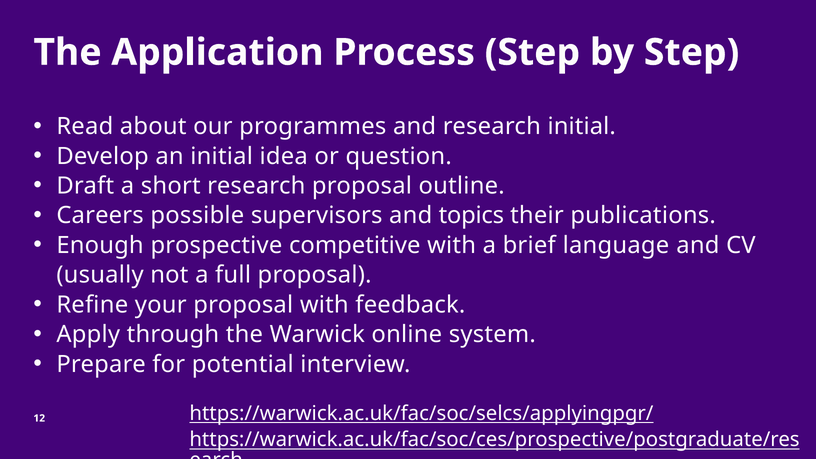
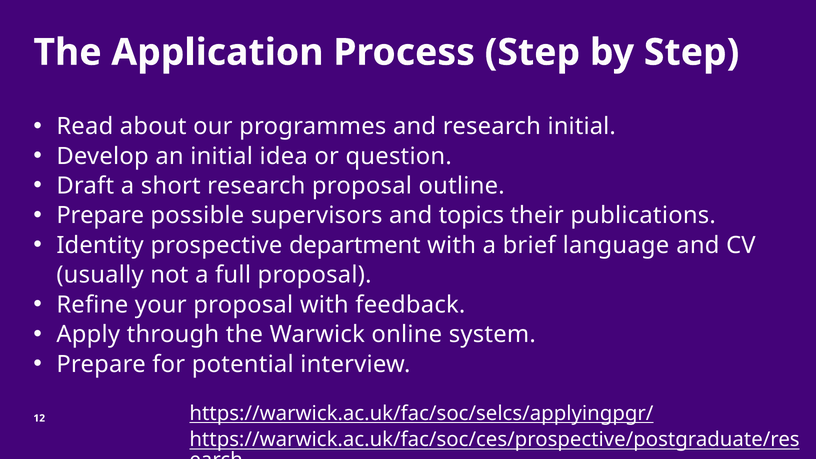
Careers: Careers -> Prepare (100, 216)
Enough: Enough -> Identity (100, 245)
competitive: competitive -> department (355, 245)
